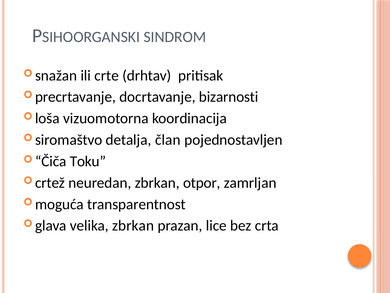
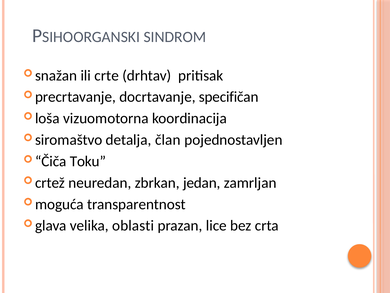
bizarnosti: bizarnosti -> specifičan (229, 97)
otpor: otpor -> jedan (202, 182)
velika zbrkan: zbrkan -> oblasti (133, 225)
